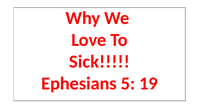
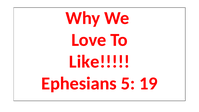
Sick: Sick -> Like (99, 62)
